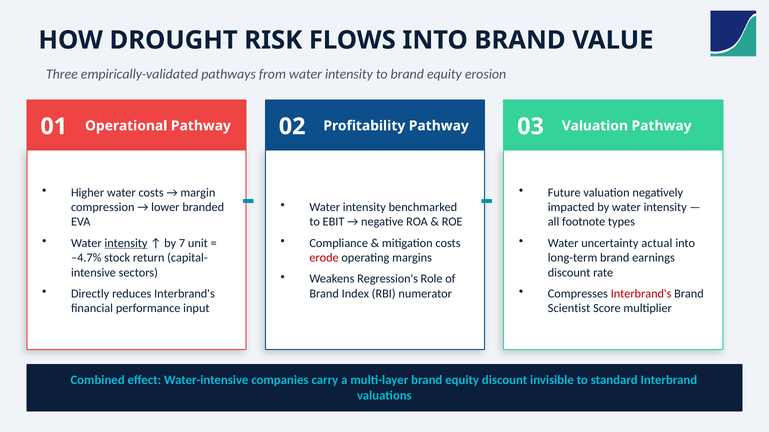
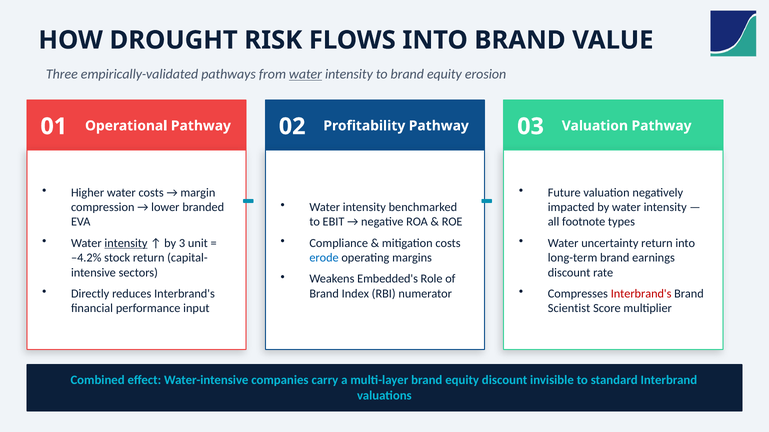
water underline: none -> present (305, 74)
7: 7 -> 3 (182, 243)
uncertainty actual: actual -> return (657, 243)
–4.7%: –4.7% -> –4.2% (86, 258)
erode colour: red -> blue (324, 258)
Regression's: Regression's -> Embedded's (388, 279)
